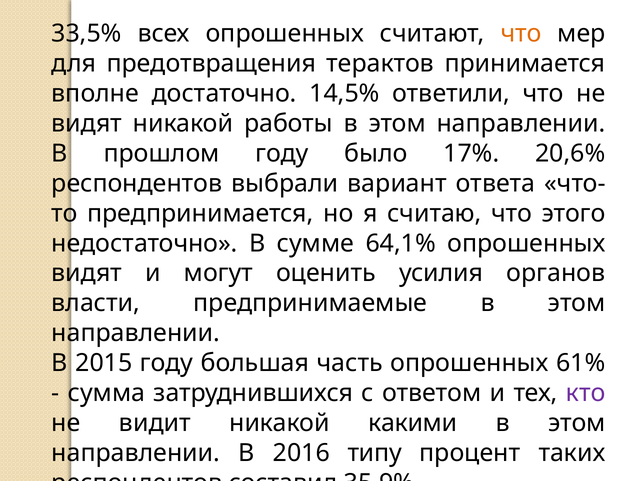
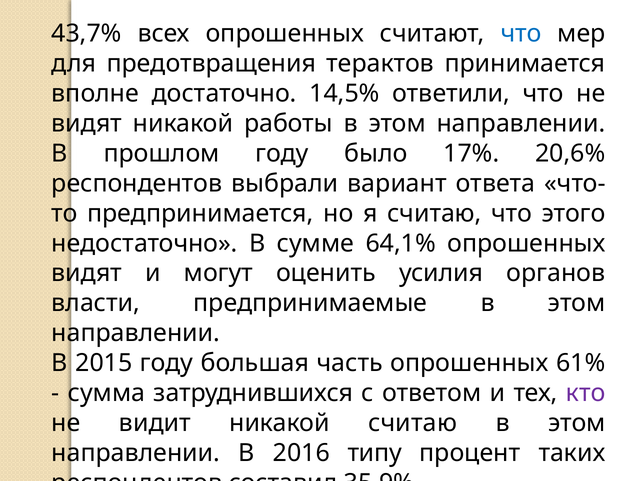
33,5%: 33,5% -> 43,7% (87, 34)
что colour: orange -> blue (521, 34)
никакой какими: какими -> считаю (413, 423)
